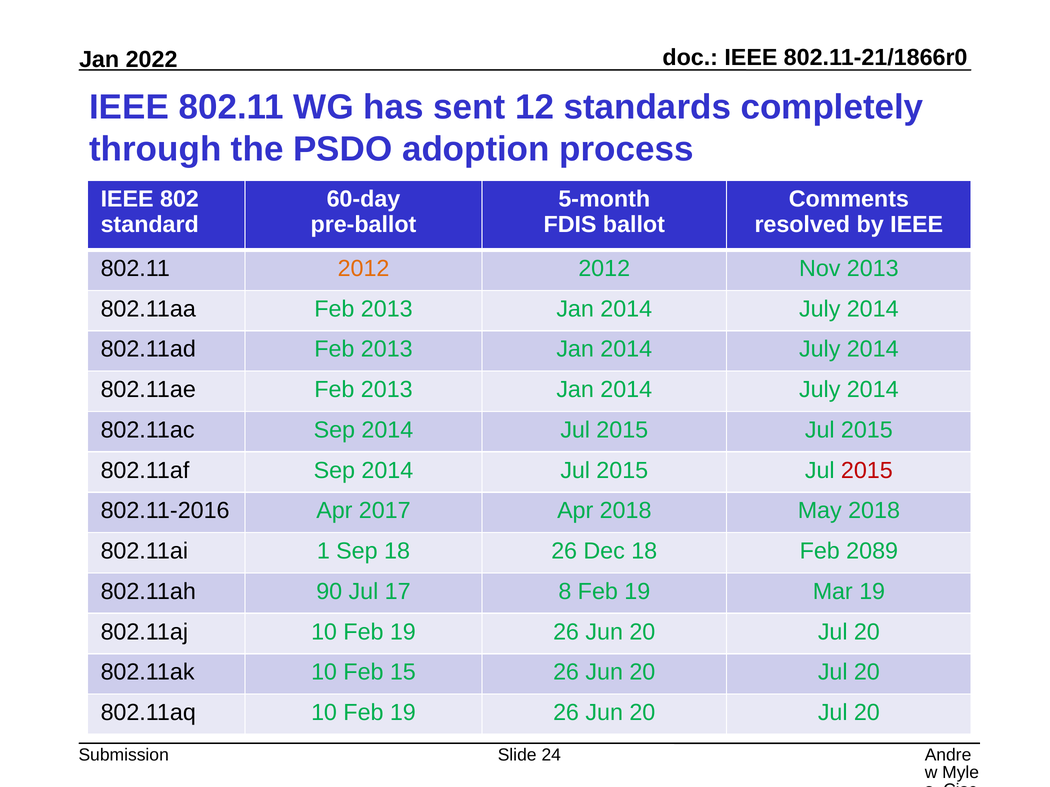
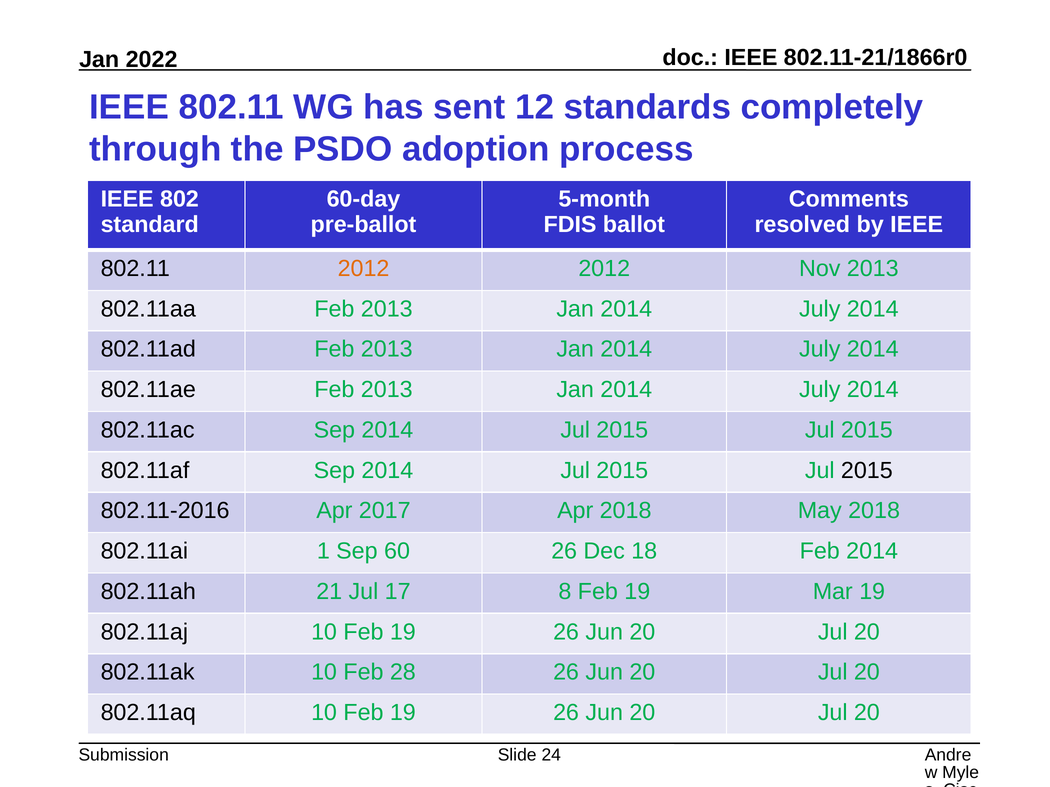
2015 colour: red -> black (867, 471)
Sep 18: 18 -> 60 (397, 551)
Feb 2089: 2089 -> 2014 (872, 551)
90: 90 -> 21 (329, 592)
15: 15 -> 28 (403, 673)
